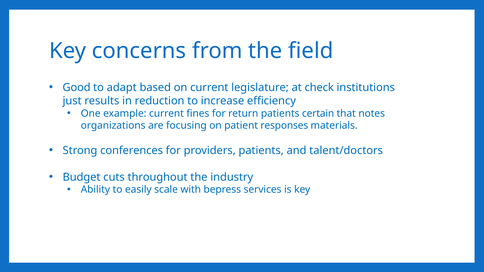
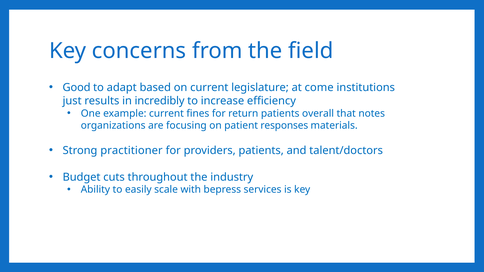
check: check -> come (319, 88)
reduction: reduction -> incredibly (160, 101)
certain: certain -> overall (318, 114)
conferences: conferences -> practitioner (132, 151)
